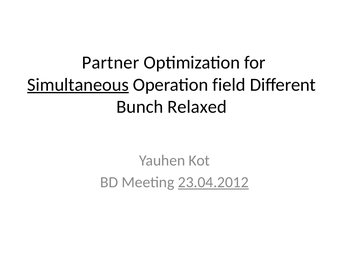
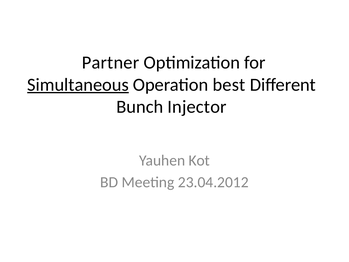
field: field -> best (229, 85)
Relaxed: Relaxed -> Injector (197, 107)
23.04.2012 underline: present -> none (213, 182)
